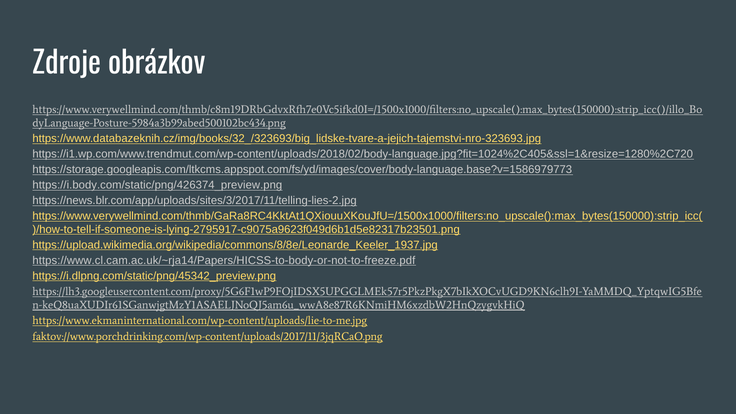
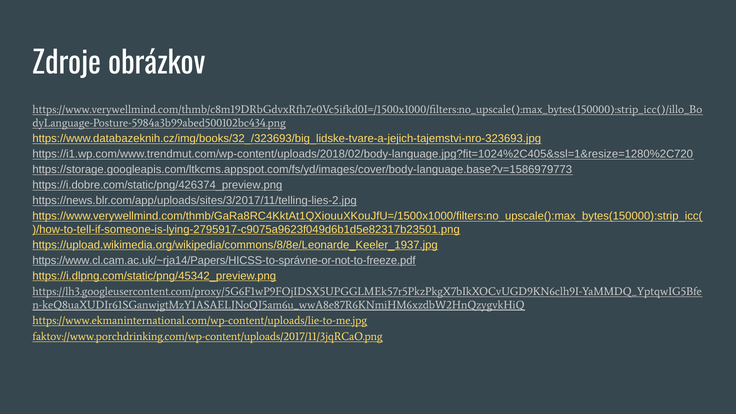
https://i.body.com/static/png/426374_preview.png: https://i.body.com/static/png/426374_preview.png -> https://i.dobre.com/static/png/426374_preview.png (157, 185)
https://www.cl.cam.ac.uk/~rja14/Papers/HICSS-to-body-or-not-to-freeze.pdf: https://www.cl.cam.ac.uk/~rja14/Papers/HICSS-to-body-or-not-to-freeze.pdf -> https://www.cl.cam.ac.uk/~rja14/Papers/HICSS-to-správne-or-not-to-freeze.pdf (224, 260)
